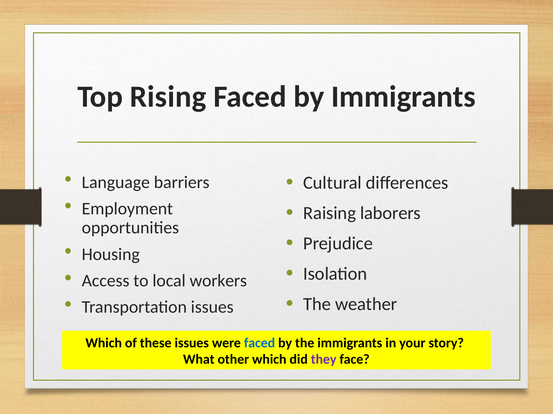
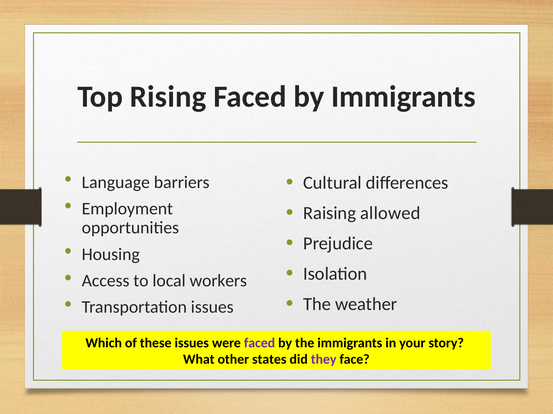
laborers: laborers -> allowed (390, 214)
faced colour: blue -> purple (260, 343)
other which: which -> states (269, 360)
